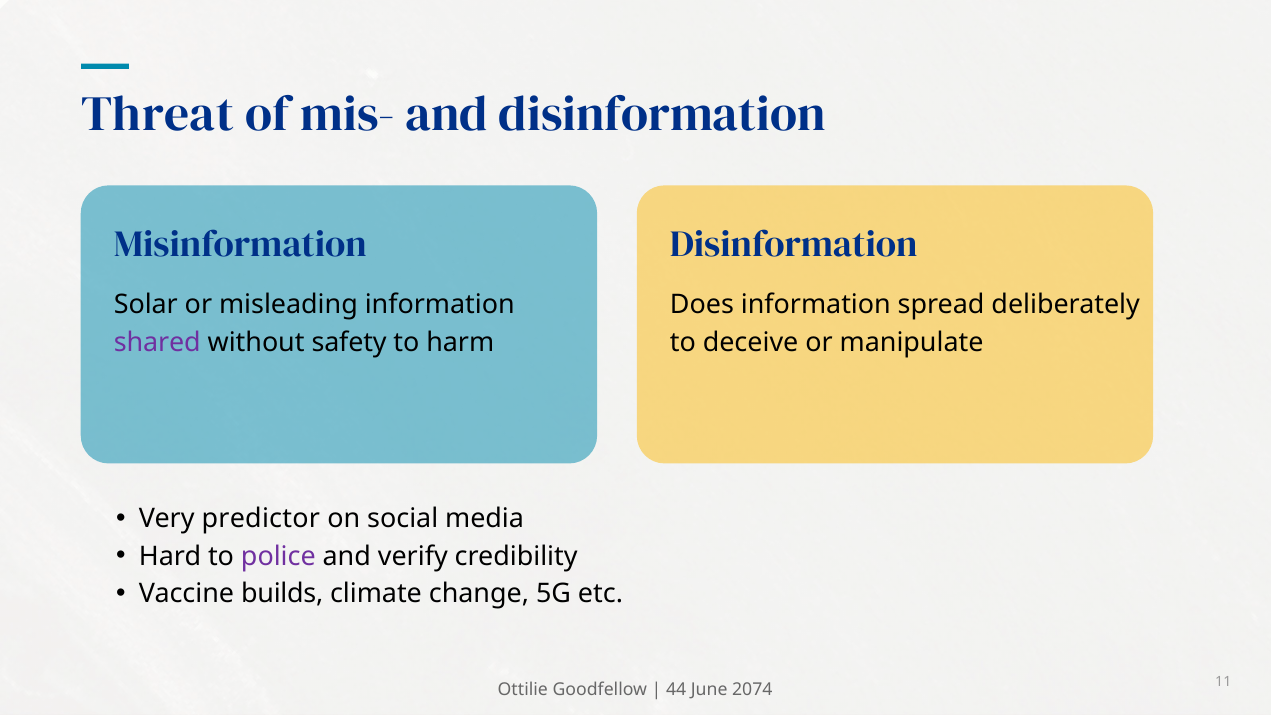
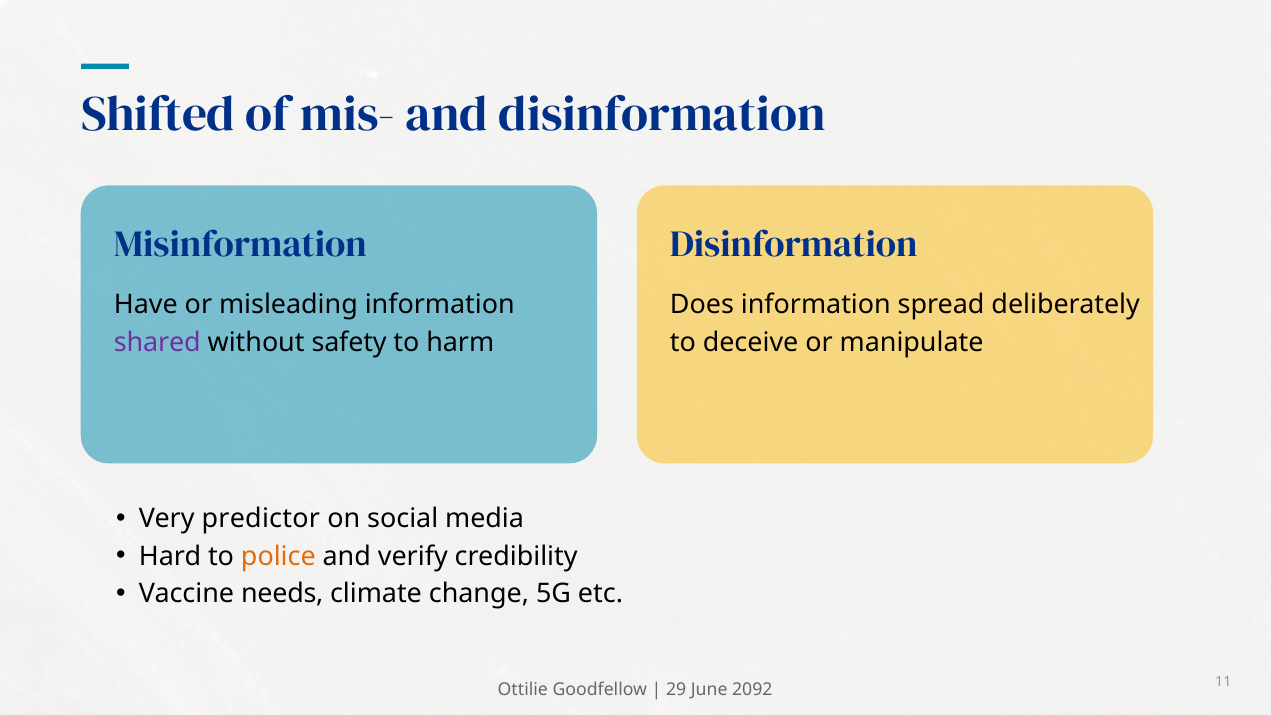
Threat: Threat -> Shifted (158, 115)
Solar: Solar -> Have (146, 305)
police colour: purple -> orange (278, 556)
builds: builds -> needs (282, 594)
44: 44 -> 29 (676, 689)
2074: 2074 -> 2092 (752, 689)
